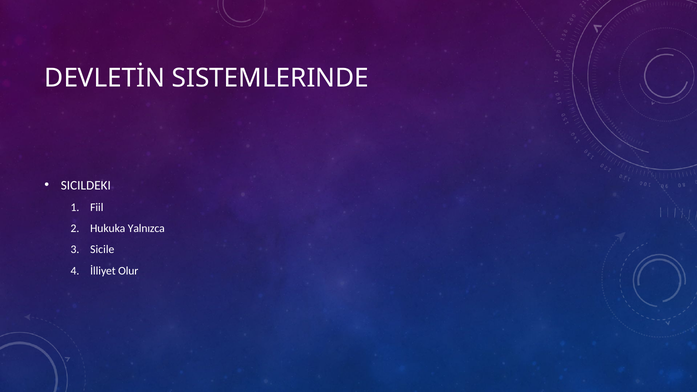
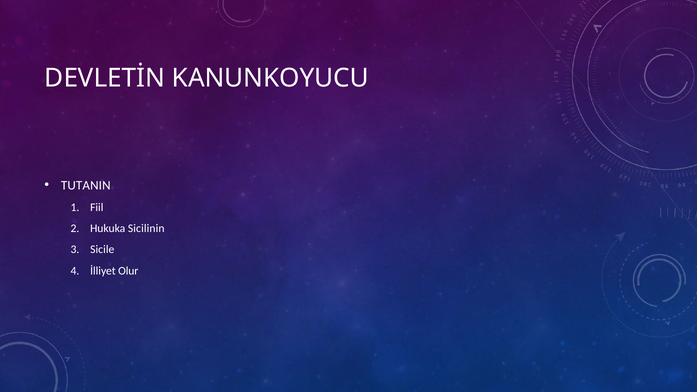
SISTEMLERINDE: SISTEMLERINDE -> KANUNKOYUCU (270, 78)
SICILDEKI: SICILDEKI -> TUTANIN (86, 185)
Yalnızca: Yalnızca -> Sicilinin (146, 228)
